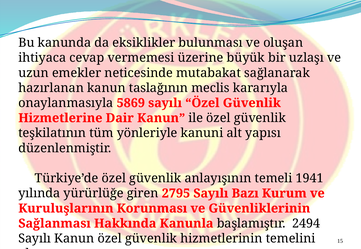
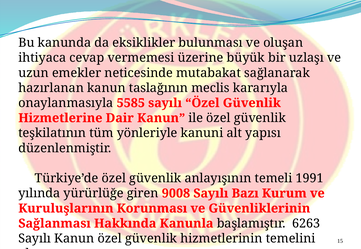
5869: 5869 -> 5585 (131, 103)
1941: 1941 -> 1991 (310, 178)
2795: 2795 -> 9008 (176, 193)
2494: 2494 -> 6263 (306, 223)
